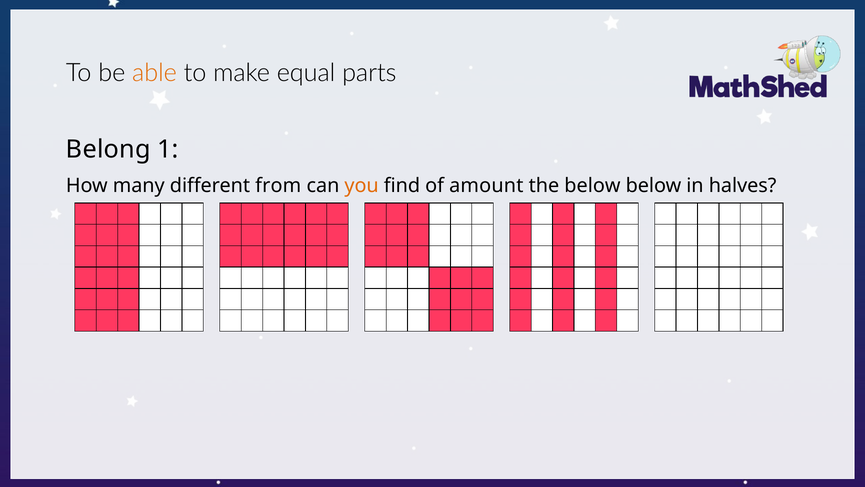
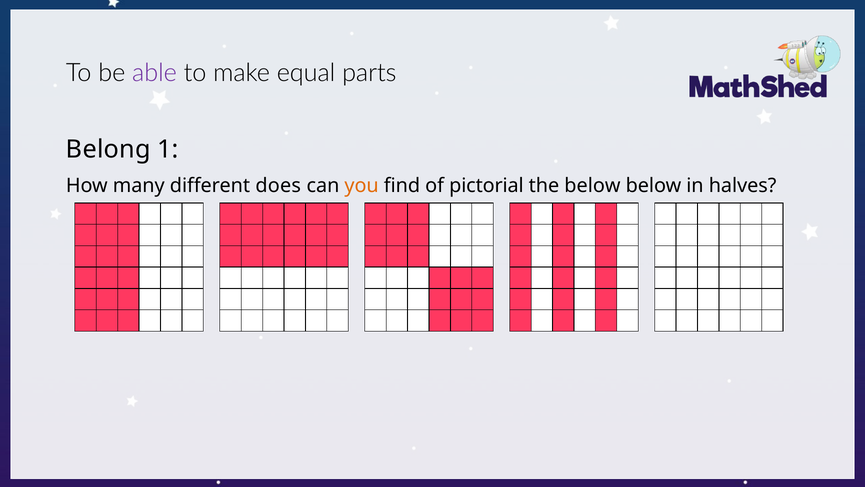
able colour: orange -> purple (154, 73)
from: from -> does (278, 186)
amount: amount -> pictorial (486, 186)
